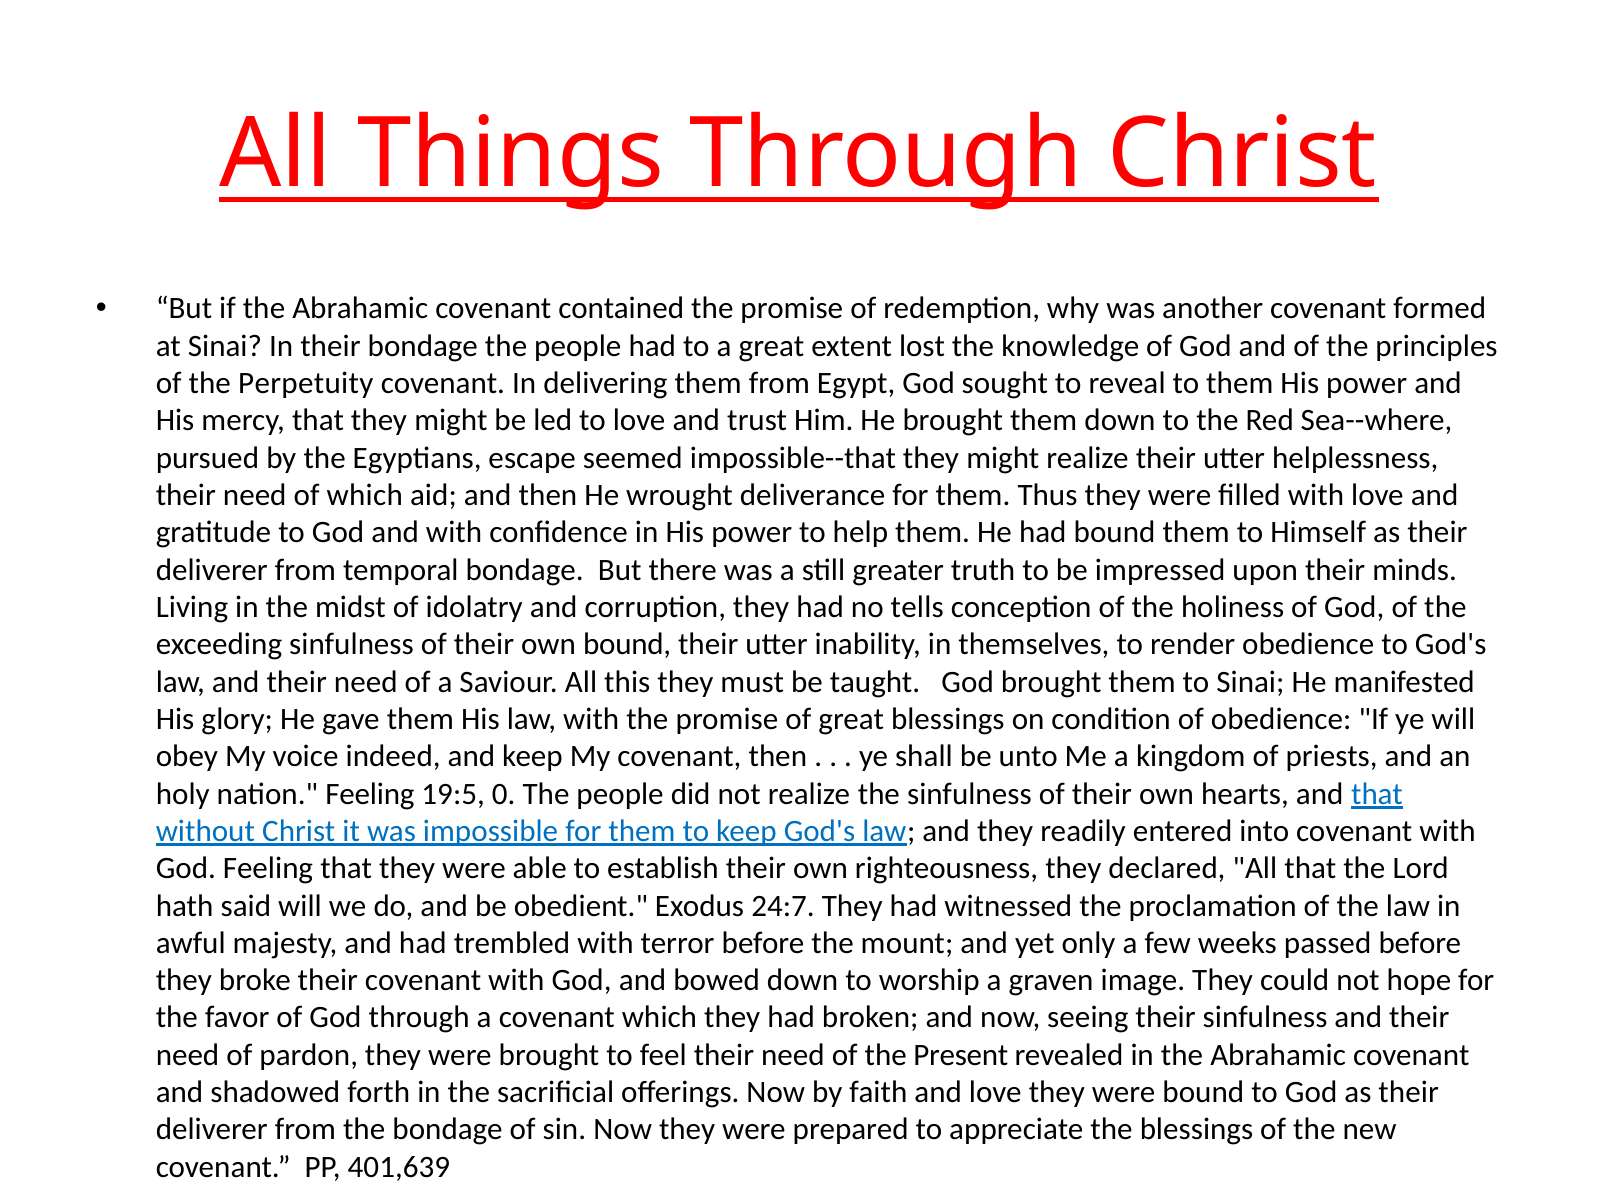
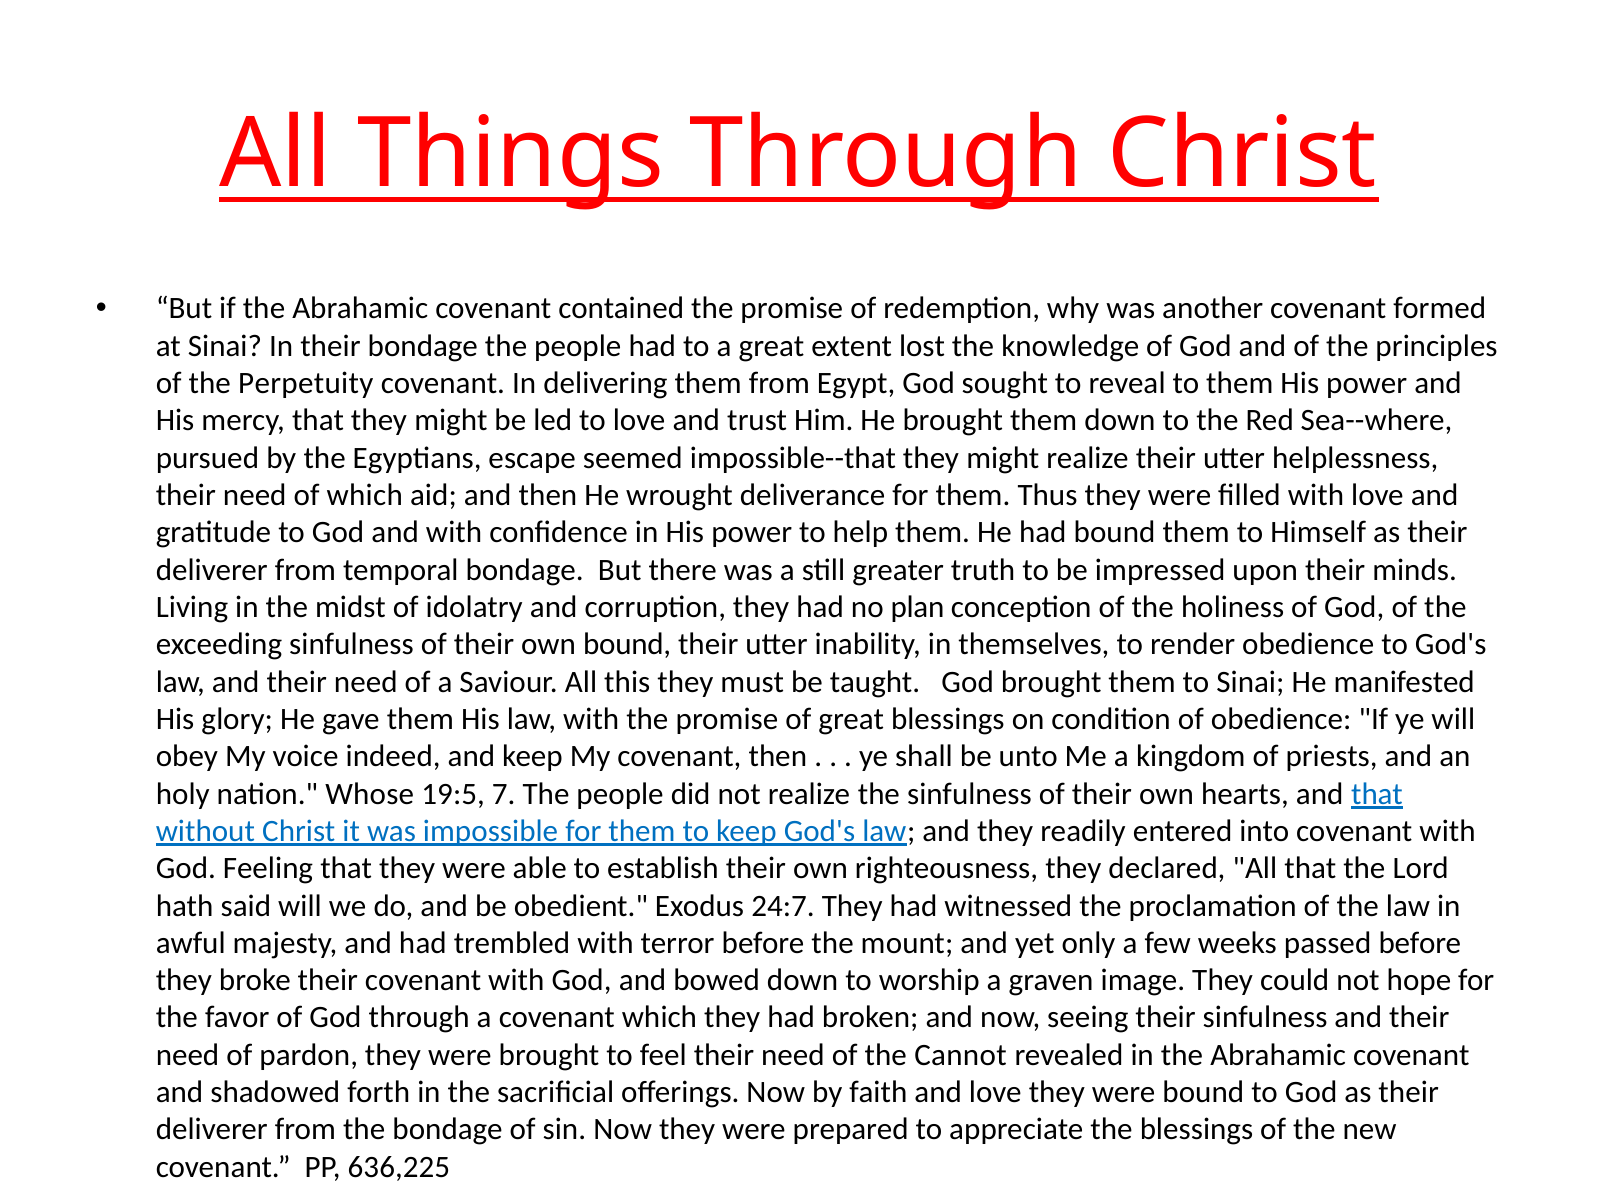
tells: tells -> plan (918, 607)
nation Feeling: Feeling -> Whose (370, 793)
0: 0 -> 7 (504, 793)
Present: Present -> Cannot (960, 1055)
401,639: 401,639 -> 636,225 (399, 1167)
